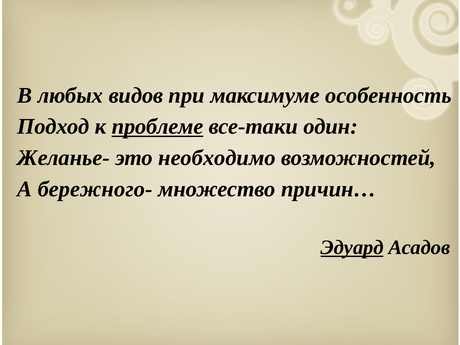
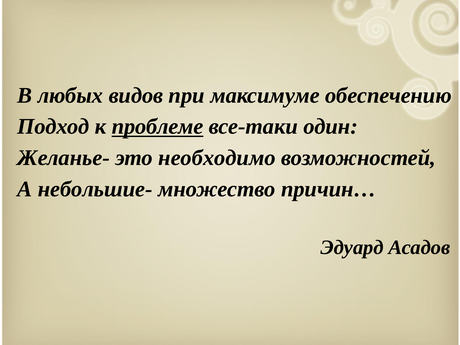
особенность: особенность -> обеспечению (388, 95)
бережного-: бережного- -> небольшие- (95, 189)
Эдуард underline: present -> none (352, 248)
